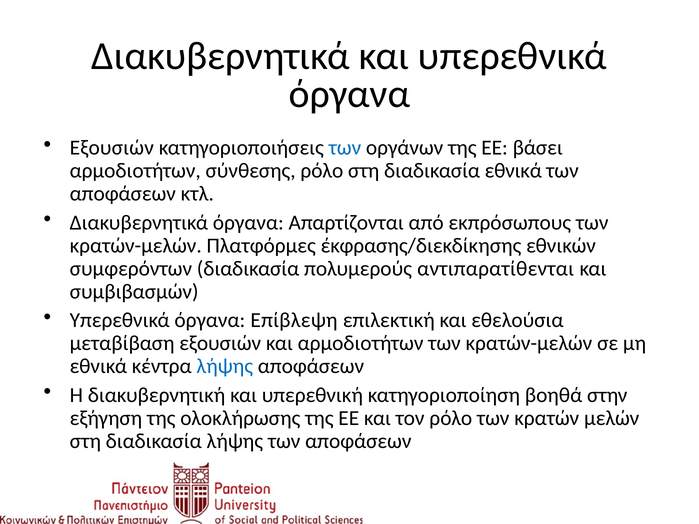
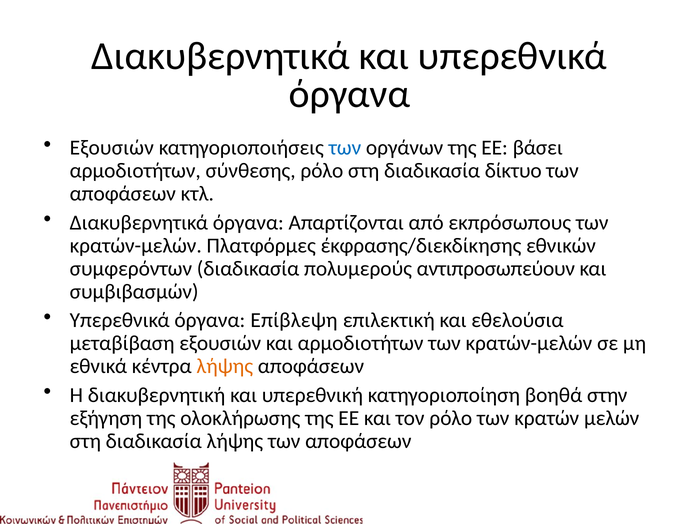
διαδικασία εθνικά: εθνικά -> δίκτυο (513, 171)
αντιπαρατίθενται: αντιπαρατίθενται -> αντιπροσωπεύουν (496, 269)
λήψης colour: blue -> orange (225, 367)
